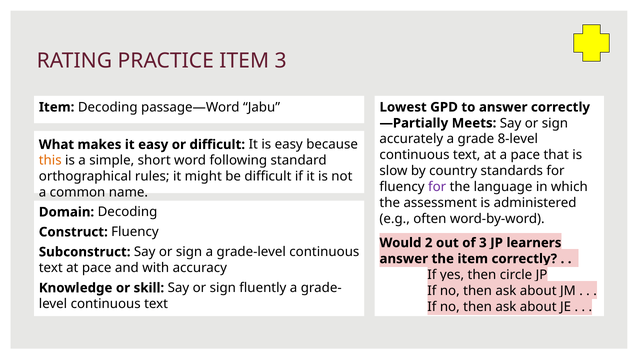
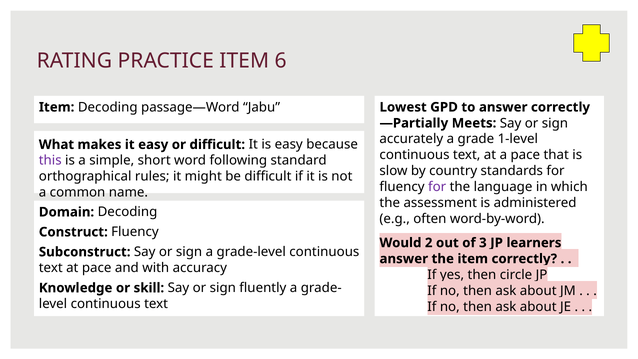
ITEM 3: 3 -> 6 (281, 61)
8-level: 8-level -> 1-level (518, 139)
this colour: orange -> purple (50, 160)
